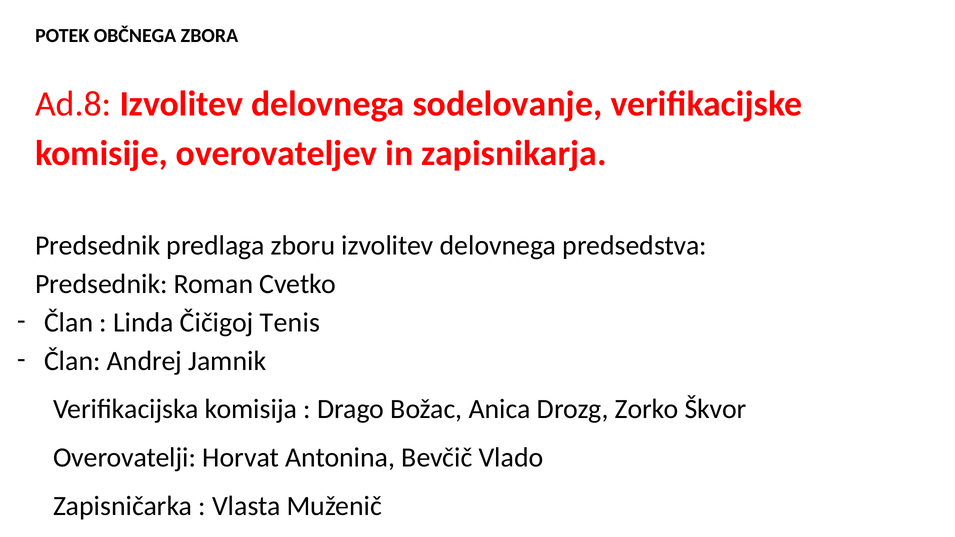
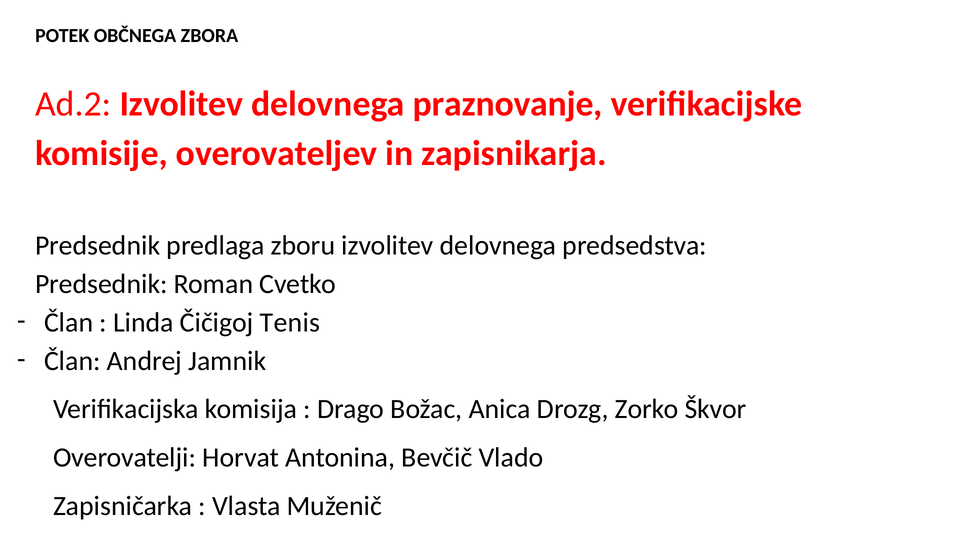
Ad.8: Ad.8 -> Ad.2 (73, 104)
sodelovanje: sodelovanje -> praznovanje (508, 104)
